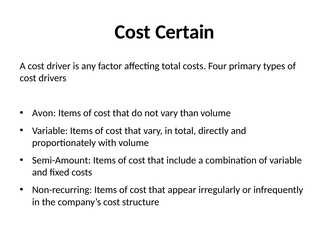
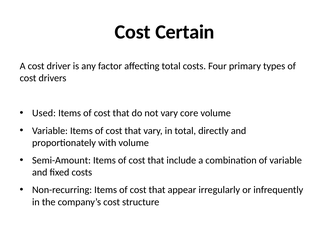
Avon: Avon -> Used (44, 113)
than: than -> core (189, 113)
